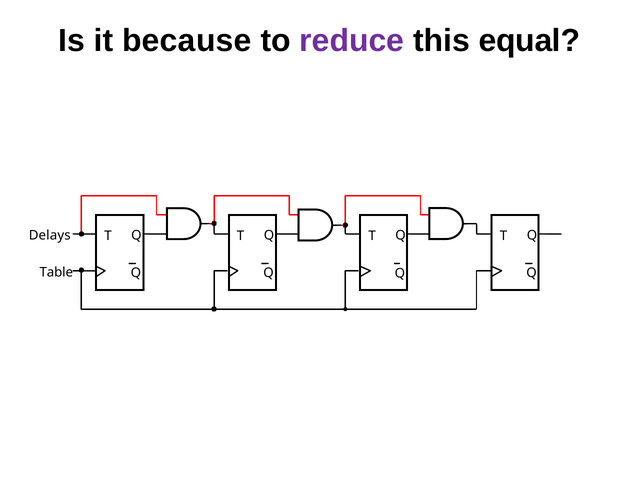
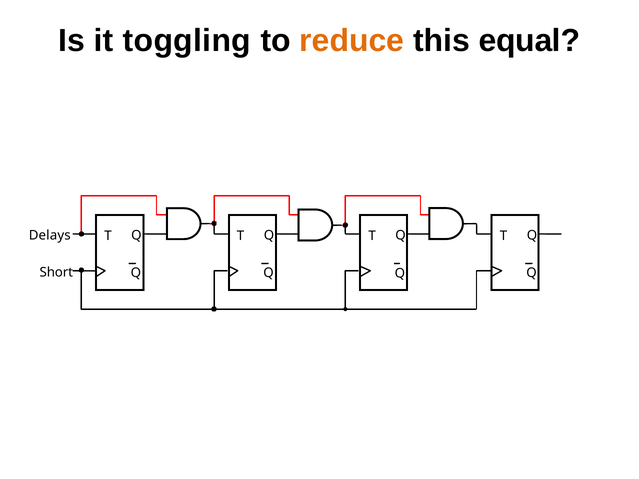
because: because -> toggling (187, 41)
reduce colour: purple -> orange (352, 41)
Table: Table -> Short (56, 273)
